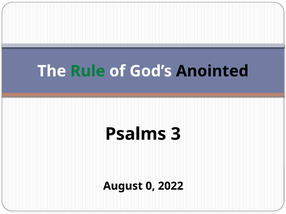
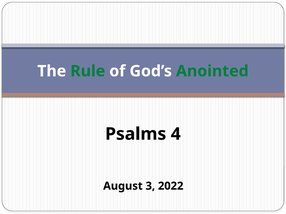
Anointed colour: black -> green (212, 71)
3: 3 -> 4 (176, 134)
0: 0 -> 3 (150, 186)
